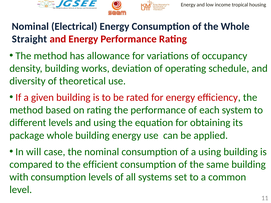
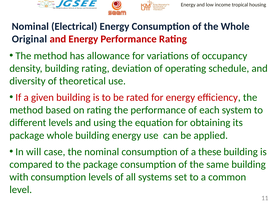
Straight: Straight -> Original (29, 39)
building works: works -> rating (95, 68)
a using: using -> these (210, 152)
the efficient: efficient -> package (100, 165)
